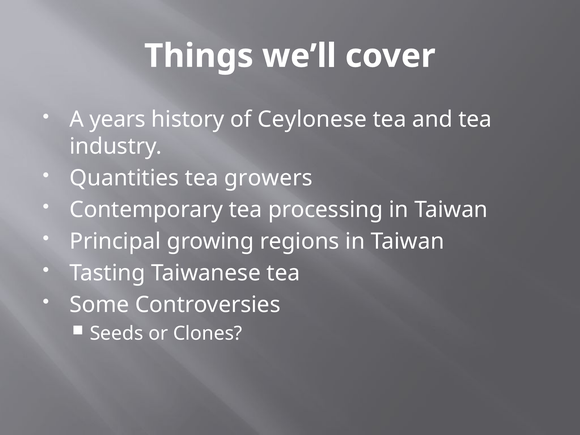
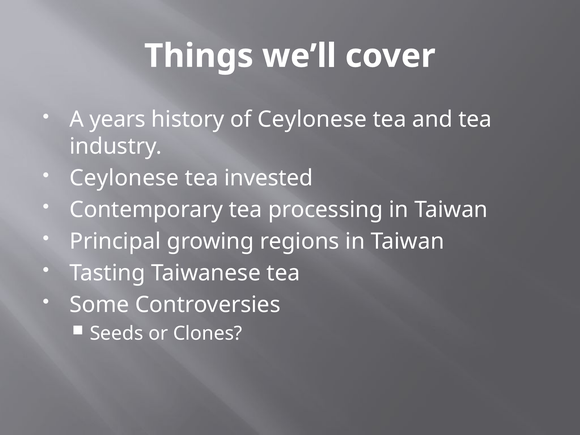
Quantities: Quantities -> Ceylonese (124, 178)
growers: growers -> invested (269, 178)
